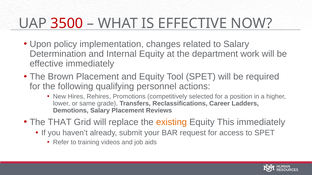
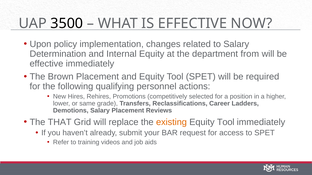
3500 colour: red -> black (67, 23)
work: work -> from (250, 54)
This: This -> Tool (226, 122)
